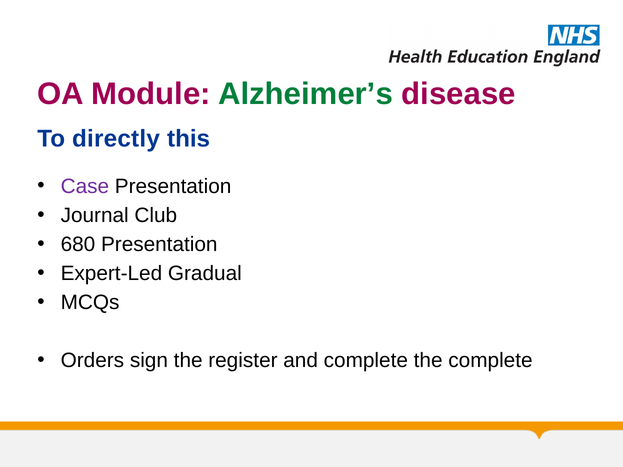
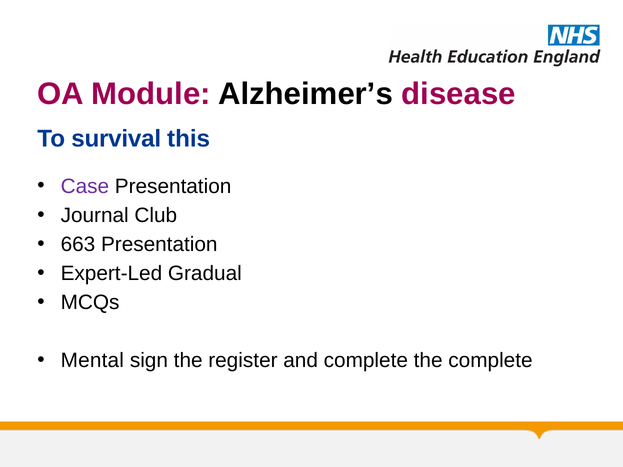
Alzheimer’s colour: green -> black (306, 94)
directly: directly -> survival (116, 139)
680: 680 -> 663 (78, 245)
Orders: Orders -> Mental (92, 361)
